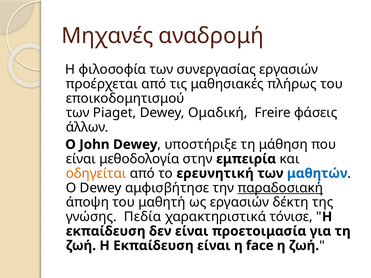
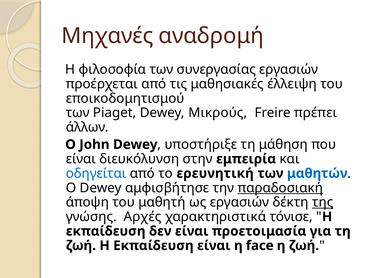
πλήρως: πλήρως -> έλλειψη (292, 84)
Ομαδική: Ομαδική -> Μικρούς (218, 113)
φάσεις: φάσεις -> πρέπει (316, 113)
μεθοδολογία: μεθοδολογία -> διευκόλυνση (139, 159)
οδηγείται colour: orange -> blue (96, 174)
της underline: none -> present (323, 202)
Πεδία: Πεδία -> Αρχές (143, 217)
